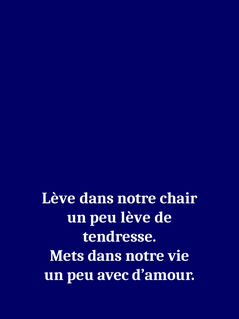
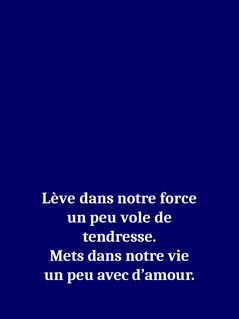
chair: chair -> force (178, 198)
peu lève: lève -> vole (136, 217)
